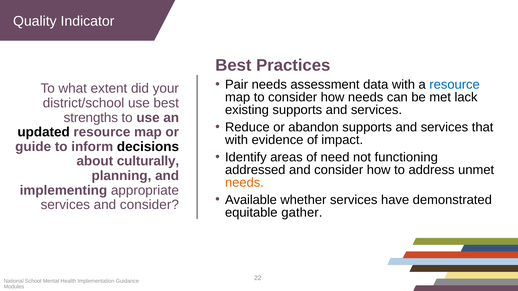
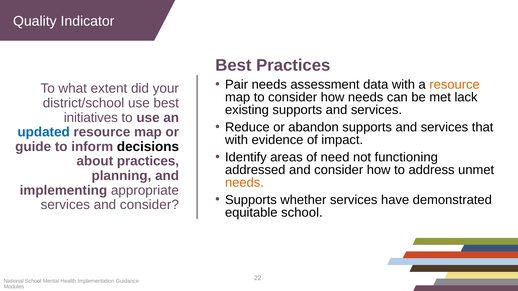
resource colour: blue -> orange (455, 85)
strengths: strengths -> initiatives (91, 118)
updated colour: black -> blue (44, 132)
about culturally: culturally -> practices (148, 161)
Available: Available -> Supports (251, 200)
equitable gather: gather -> school (302, 213)
